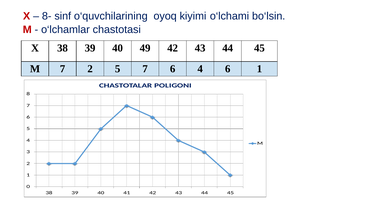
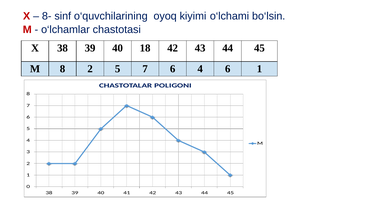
49: 49 -> 18 (145, 48)
M 7: 7 -> 8 (63, 69)
